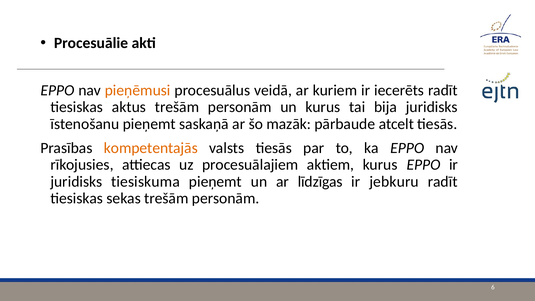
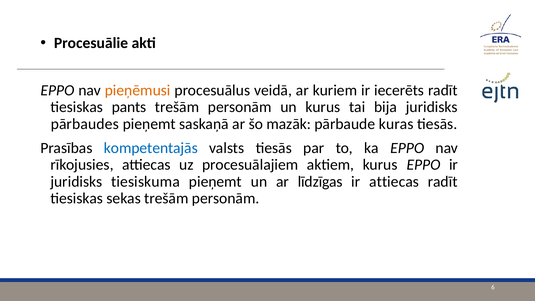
aktus: aktus -> pants (129, 107)
īstenošanu: īstenošanu -> pārbaudes (85, 124)
atcelt: atcelt -> kuras (396, 124)
kompetentajās colour: orange -> blue (151, 148)
ir jebkuru: jebkuru -> attiecas (394, 182)
